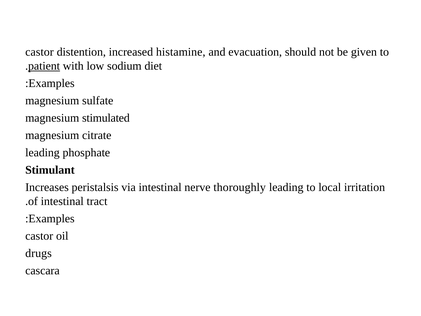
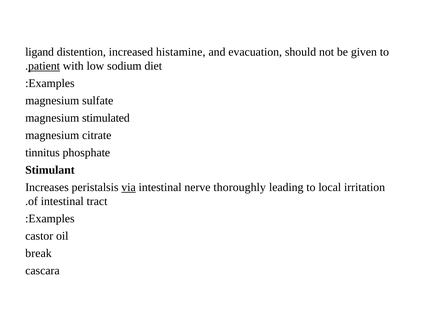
castor: castor -> ligand (40, 52)
leading: leading -> tinnitus (43, 152)
via underline: none -> present (129, 187)
drugs: drugs -> break (39, 253)
